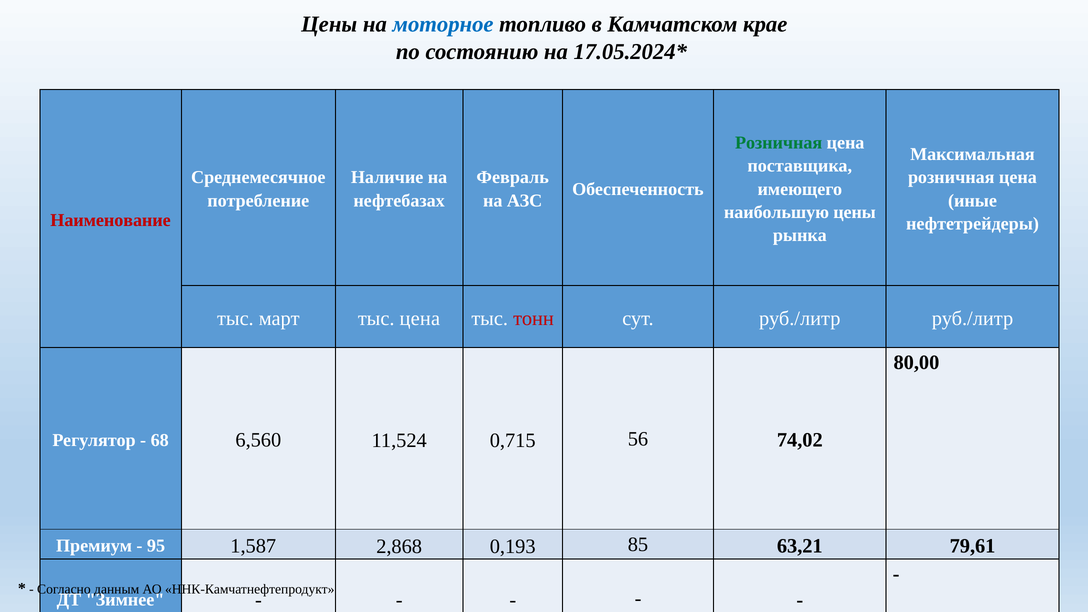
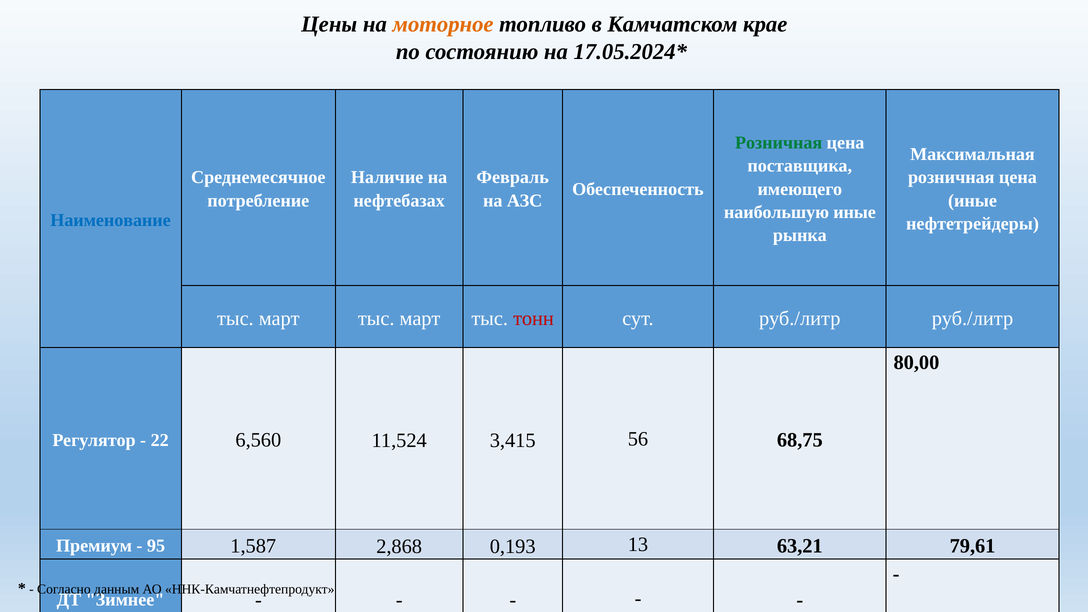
моторное colour: blue -> orange (443, 25)
наибольшую цены: цены -> иные (855, 212)
Наименование colour: red -> blue (111, 220)
цена: цена -> март (420, 318)
68: 68 -> 22 (160, 440)
0,715: 0,715 -> 3,415 (513, 441)
74,02: 74,02 -> 68,75 (800, 440)
85: 85 -> 13 (638, 545)
